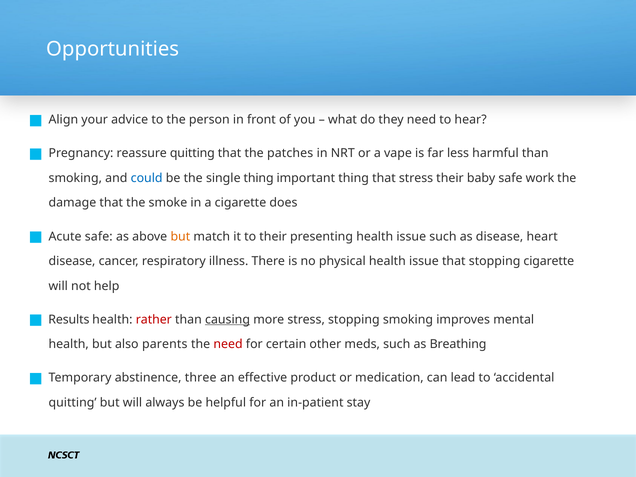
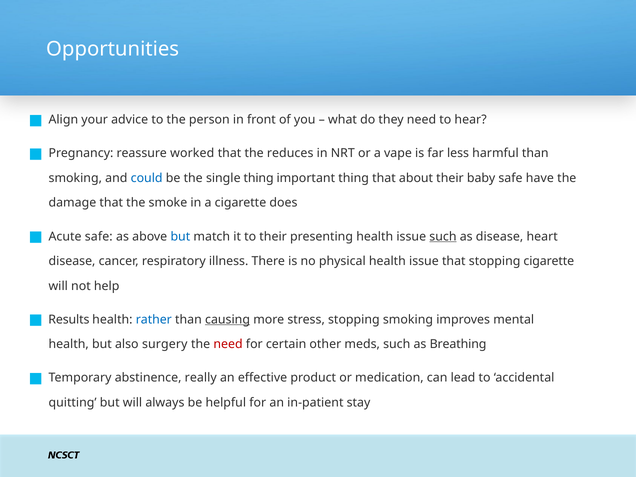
reassure quitting: quitting -> worked (192, 153)
patches: patches -> reduces (290, 153)
that stress: stress -> about (416, 178)
work: work -> have (540, 178)
but colour: orange -> blue (180, 236)
such underline: none -> present (443, 236)
rather colour: red -> blue (154, 319)
parents: parents -> surgery (165, 344)
three: three -> really (201, 378)
